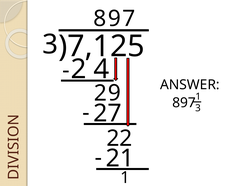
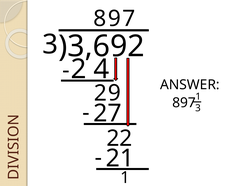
)7,125: )7,125 -> )3,692 (101, 46)
